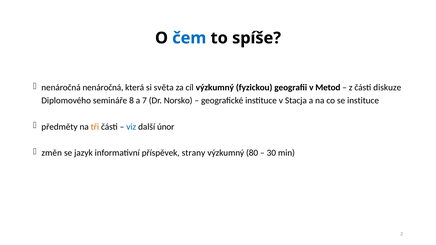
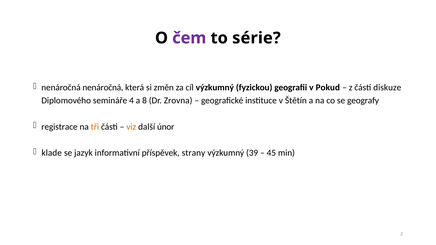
čem colour: blue -> purple (189, 38)
spíše: spíše -> série (256, 38)
světa: světa -> změn (164, 88)
Metod: Metod -> Pokud (328, 88)
8: 8 -> 4 (131, 101)
7: 7 -> 8 (145, 101)
Norsko: Norsko -> Zrovna (178, 101)
Stacja: Stacja -> Štětín (296, 101)
se instituce: instituce -> geografy (363, 101)
předměty: předměty -> registrace (59, 127)
viz colour: blue -> orange (131, 127)
změn: změn -> klade (52, 153)
80: 80 -> 39 (252, 153)
30: 30 -> 45 (271, 153)
